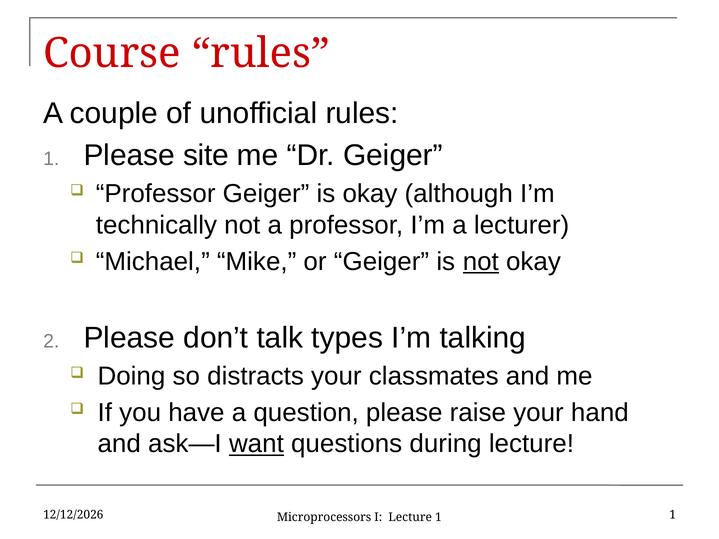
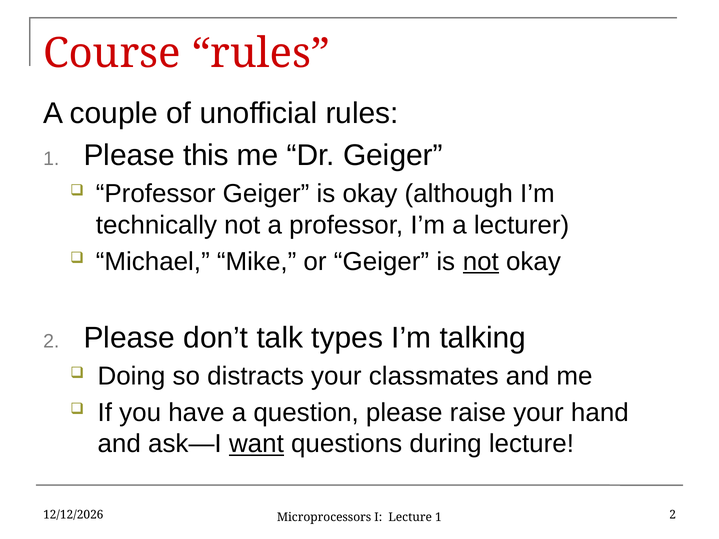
site: site -> this (206, 155)
1: 1 -> 2 (673, 515)
